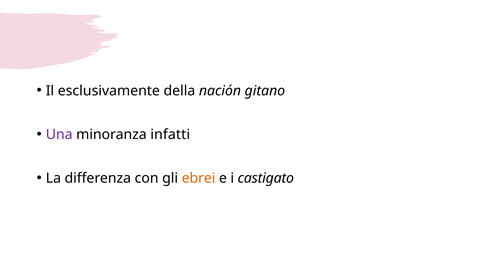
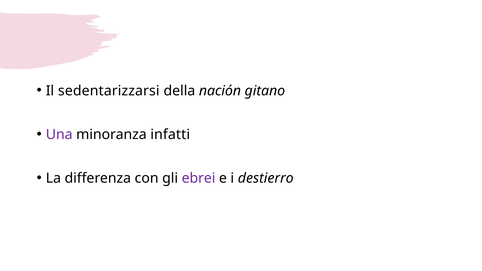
esclusivamente: esclusivamente -> sedentarizzarsi (109, 91)
ebrei colour: orange -> purple (199, 178)
castigato: castigato -> destierro (266, 178)
